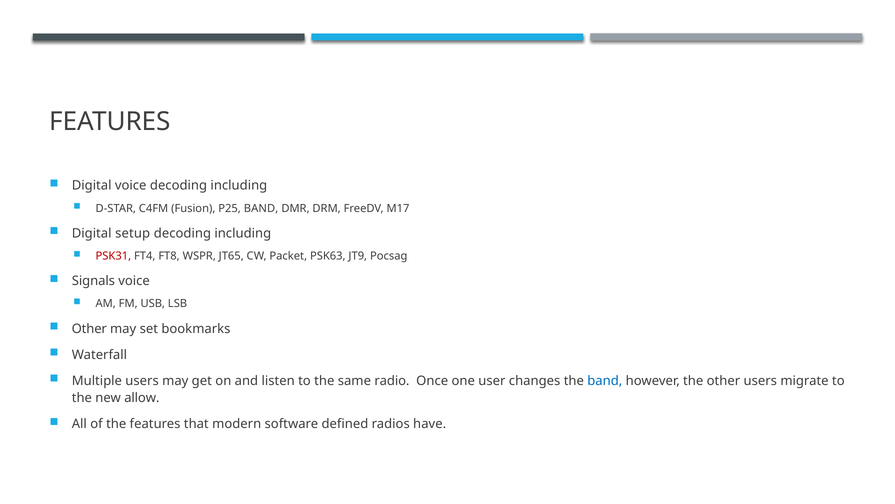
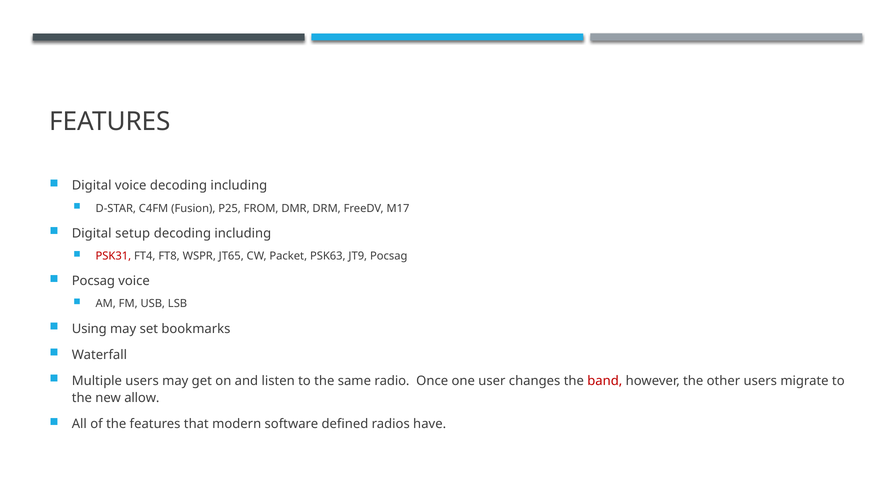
P25 BAND: BAND -> FROM (261, 208)
Signals: Signals -> Pocsag (93, 281)
Other: Other -> Using (89, 328)
band colour: blue -> red (605, 380)
